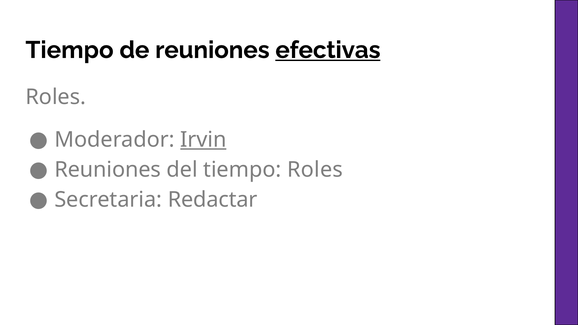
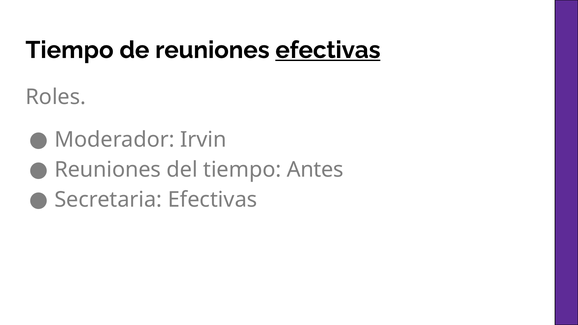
Irvin underline: present -> none (203, 140)
tiempo Roles: Roles -> Antes (315, 170)
Secretaria Redactar: Redactar -> Efectivas (213, 200)
